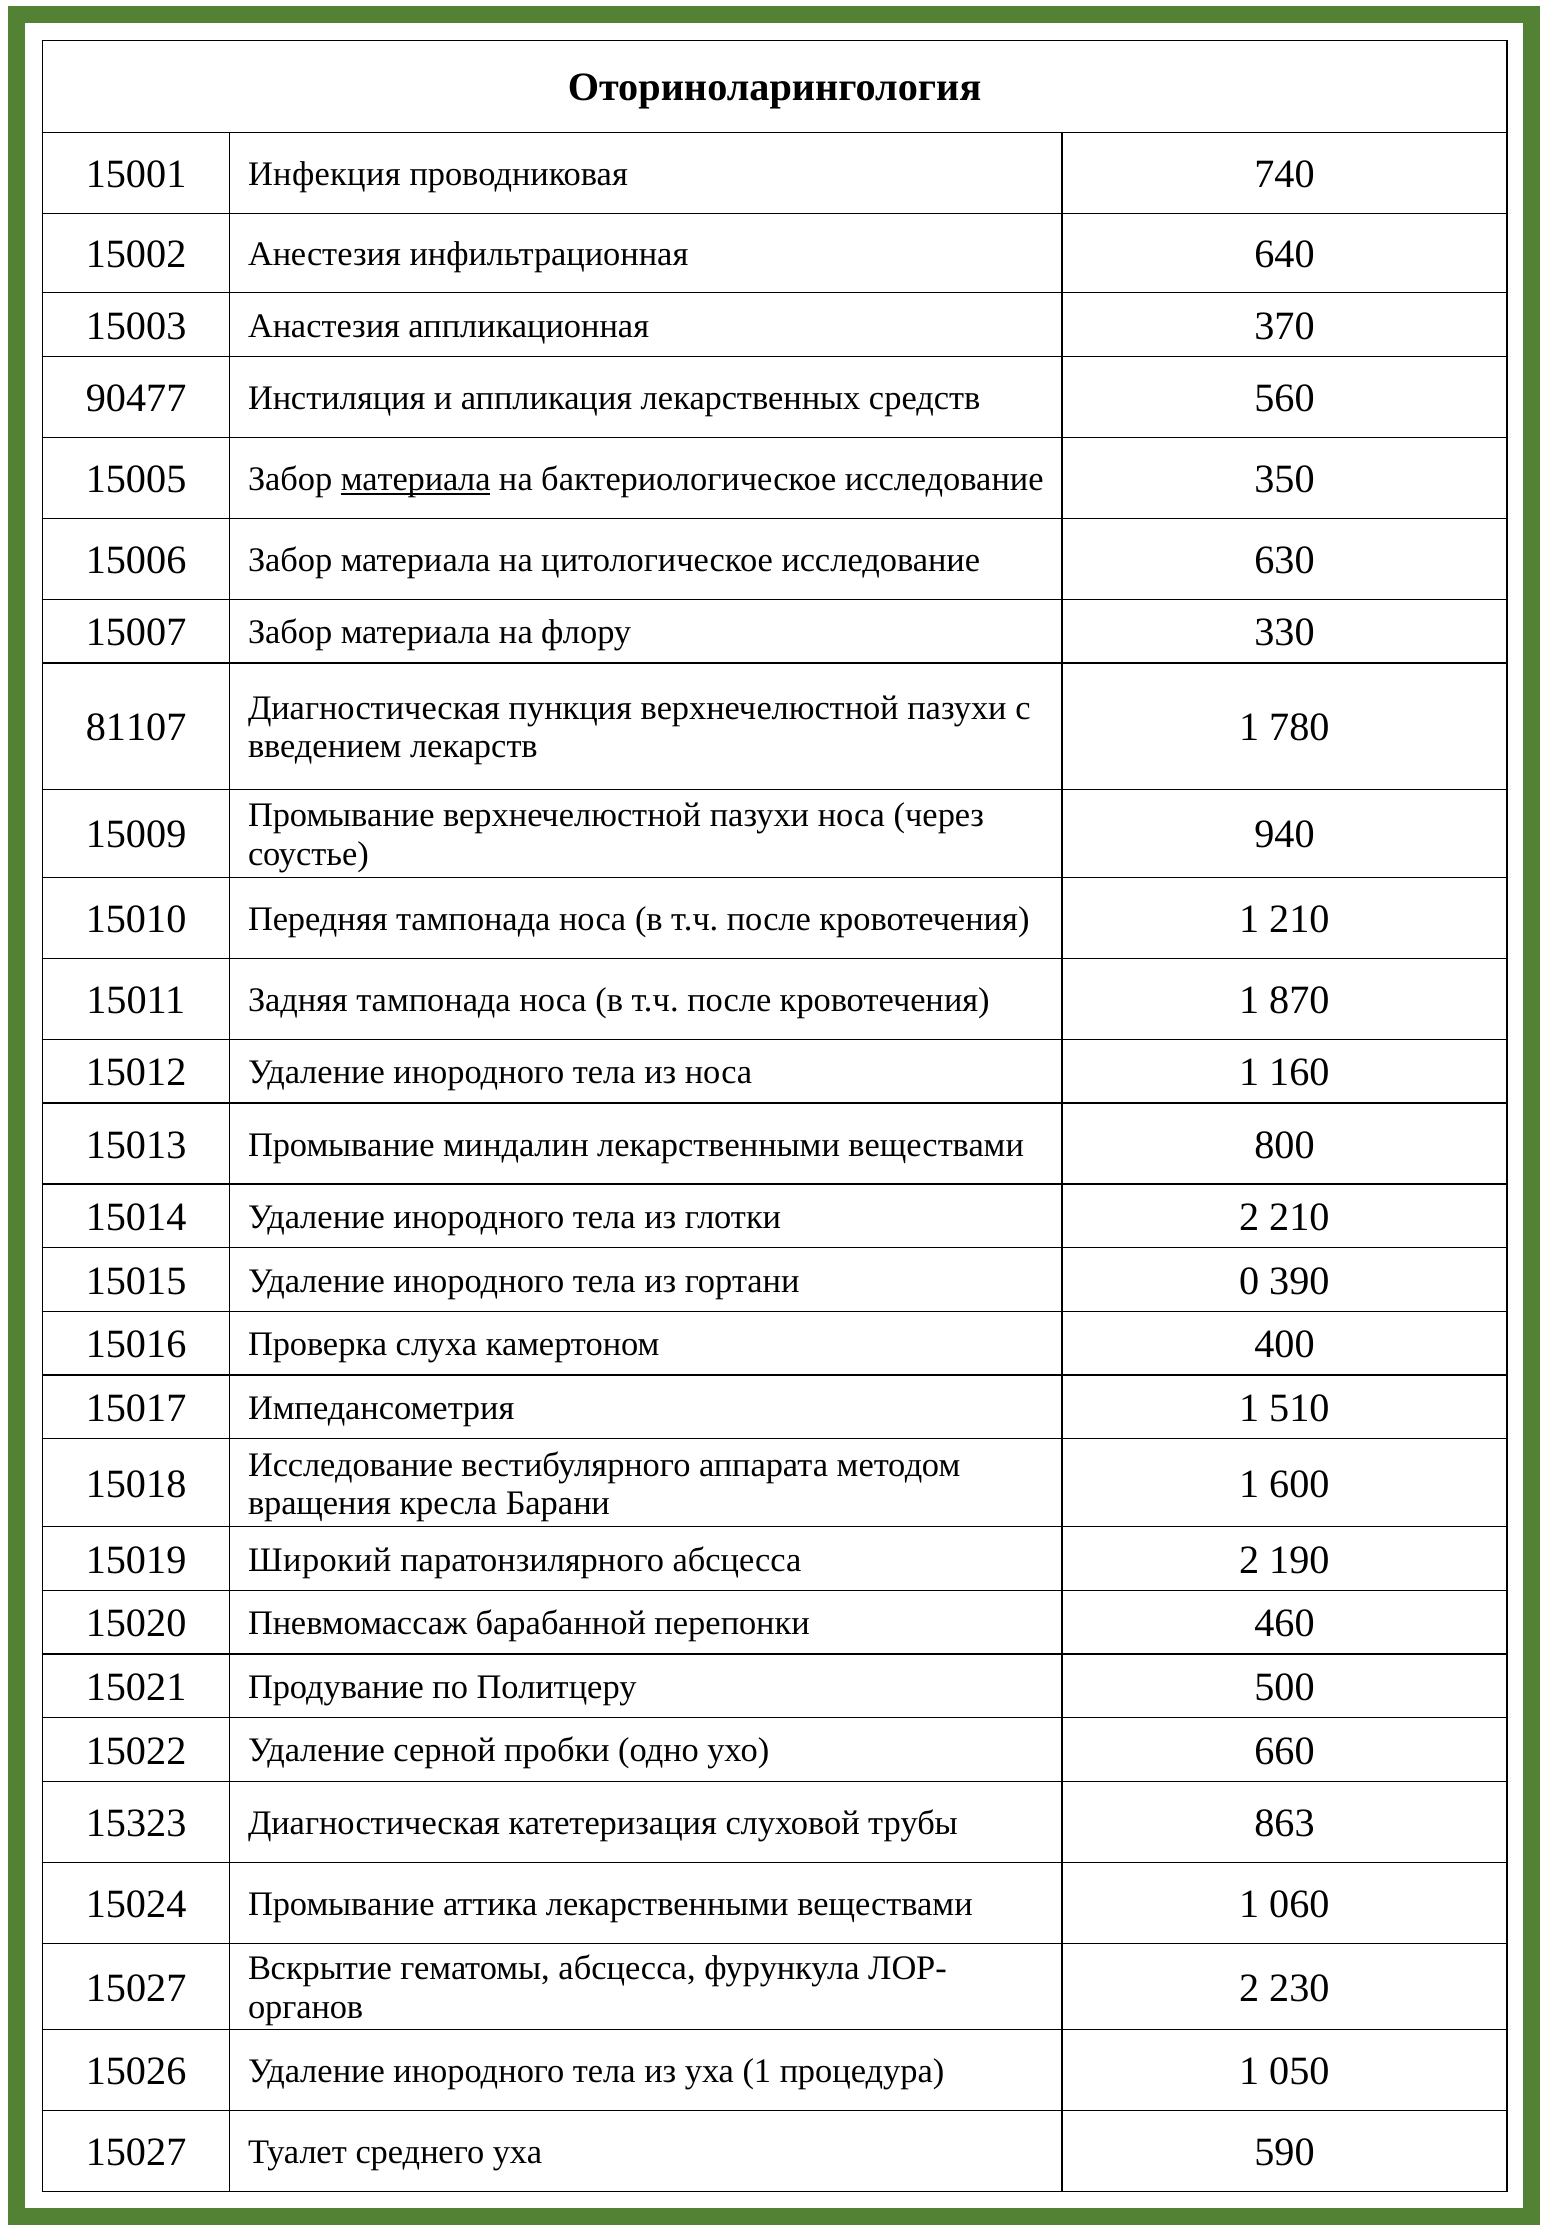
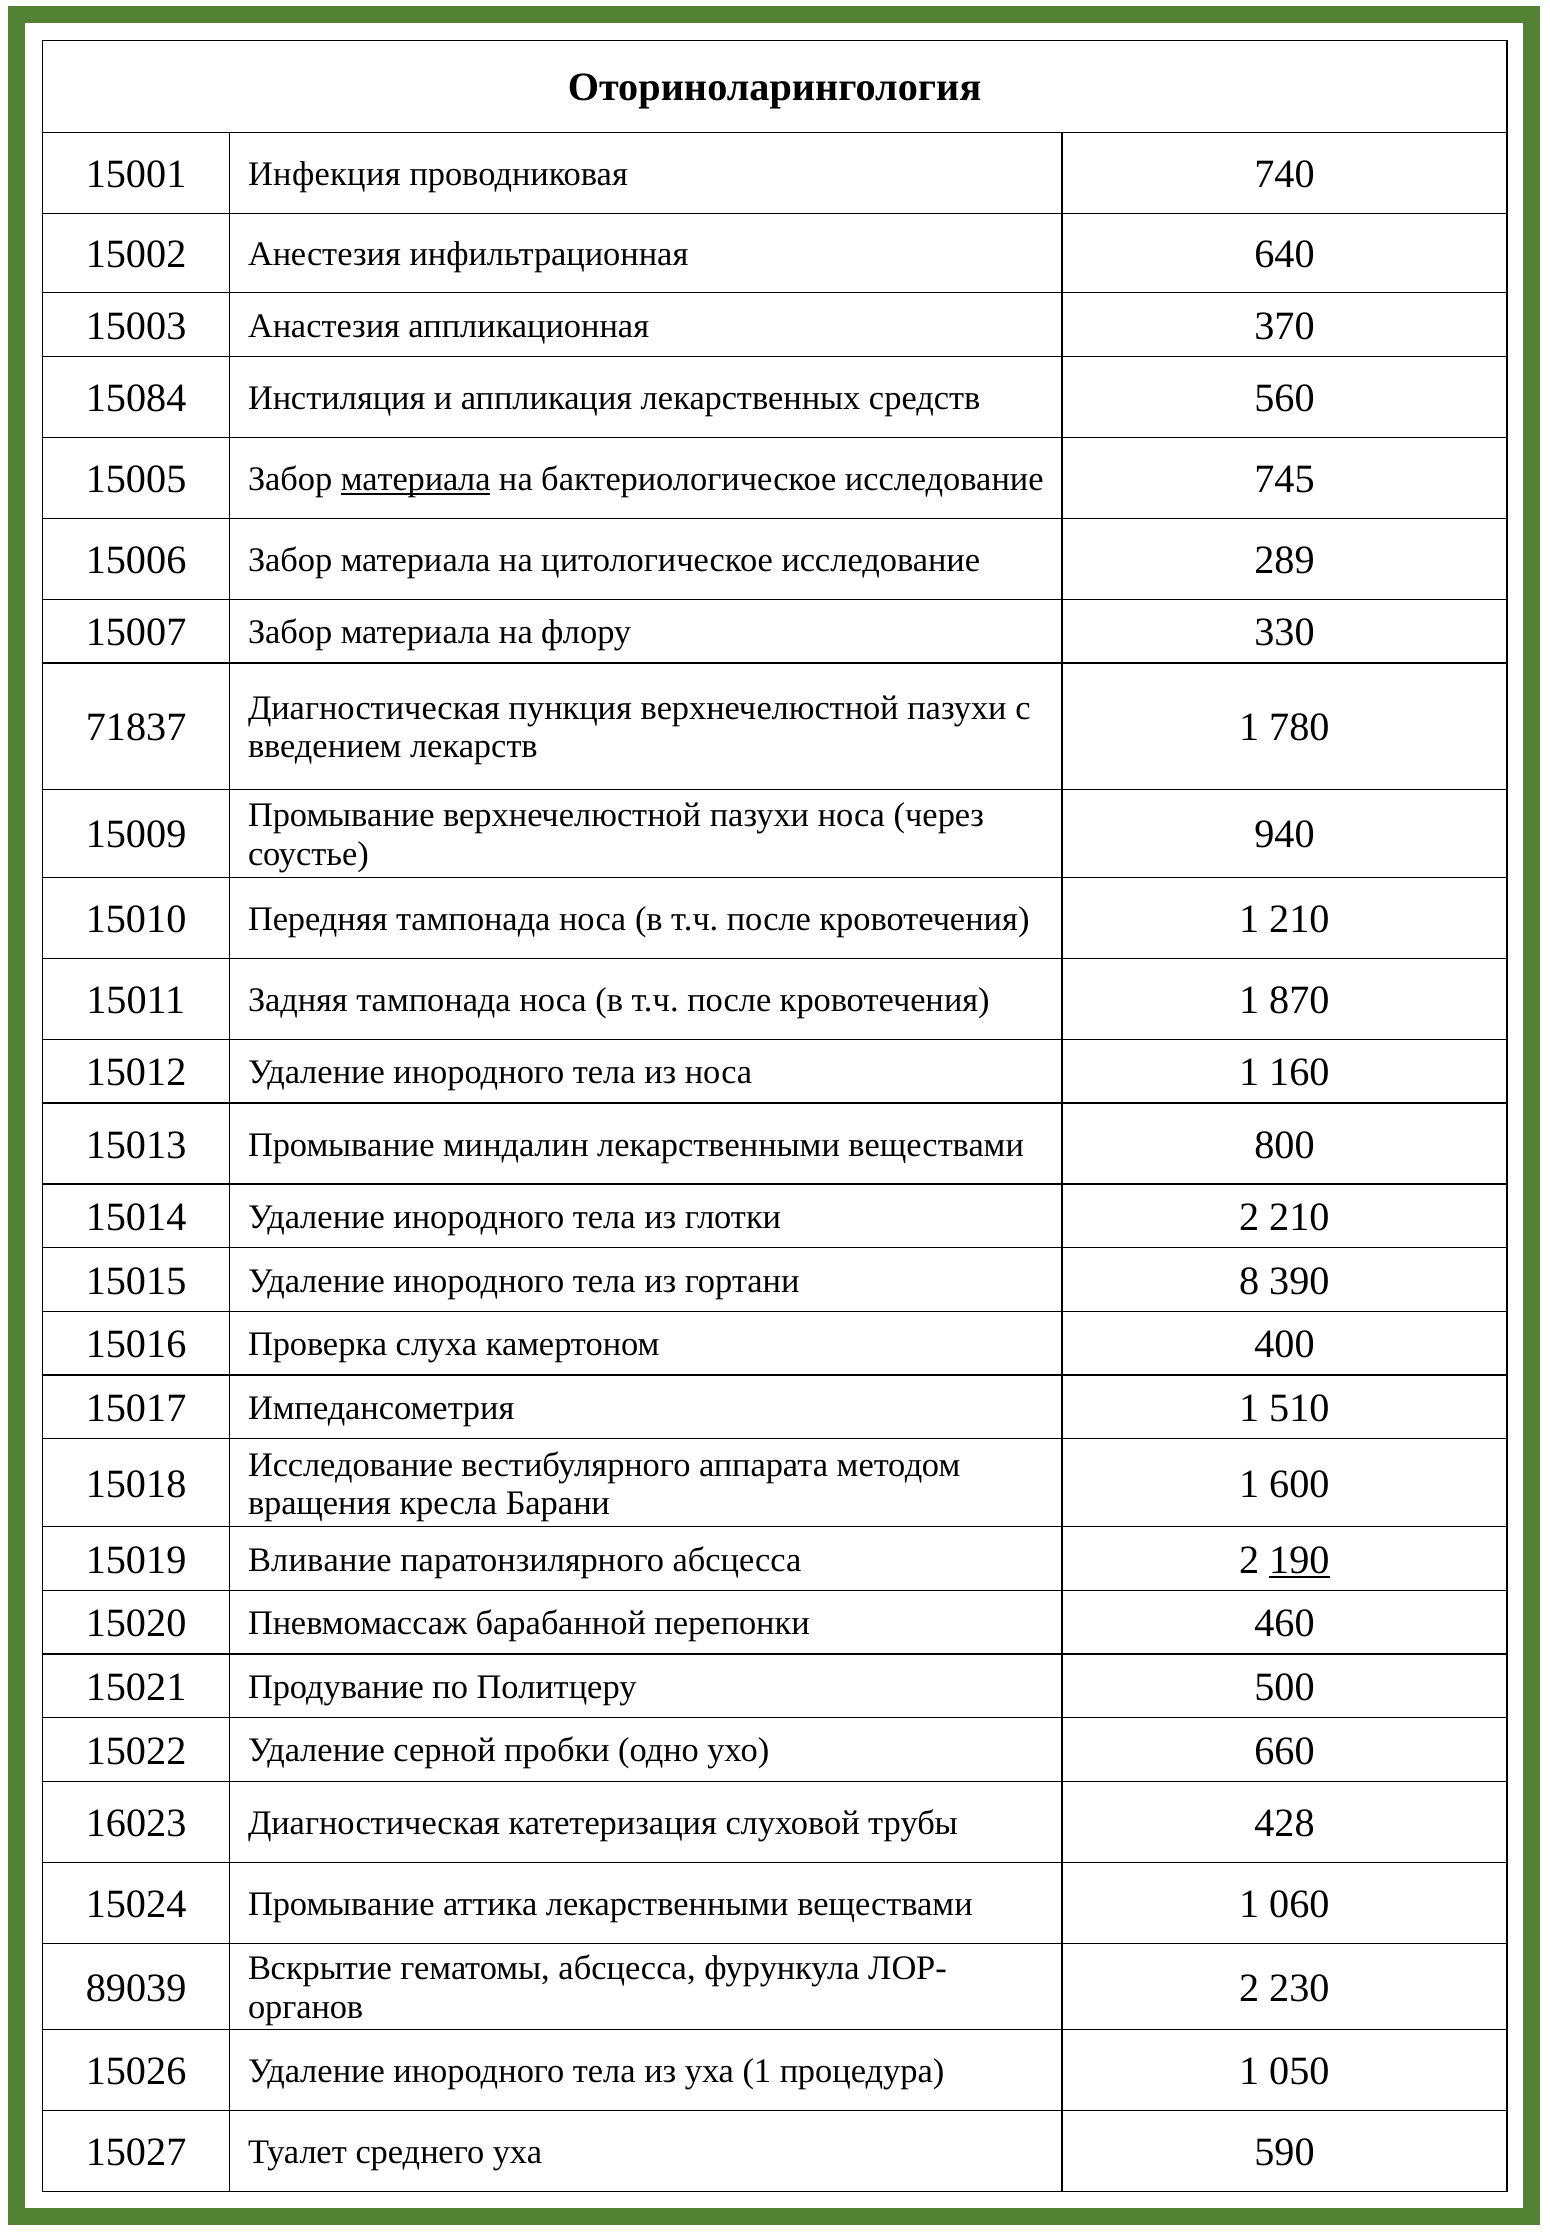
90477: 90477 -> 15084 (136, 398)
350: 350 -> 745 (1284, 479)
630: 630 -> 289 (1284, 560)
81107: 81107 -> 71837 (136, 728)
0: 0 -> 8 (1249, 1281)
Широкий: Широкий -> Вливание (320, 1560)
190 underline: none -> present (1299, 1561)
15323: 15323 -> 16023 (136, 1824)
863: 863 -> 428 (1284, 1824)
15027: 15027 -> 89039 (136, 1989)
